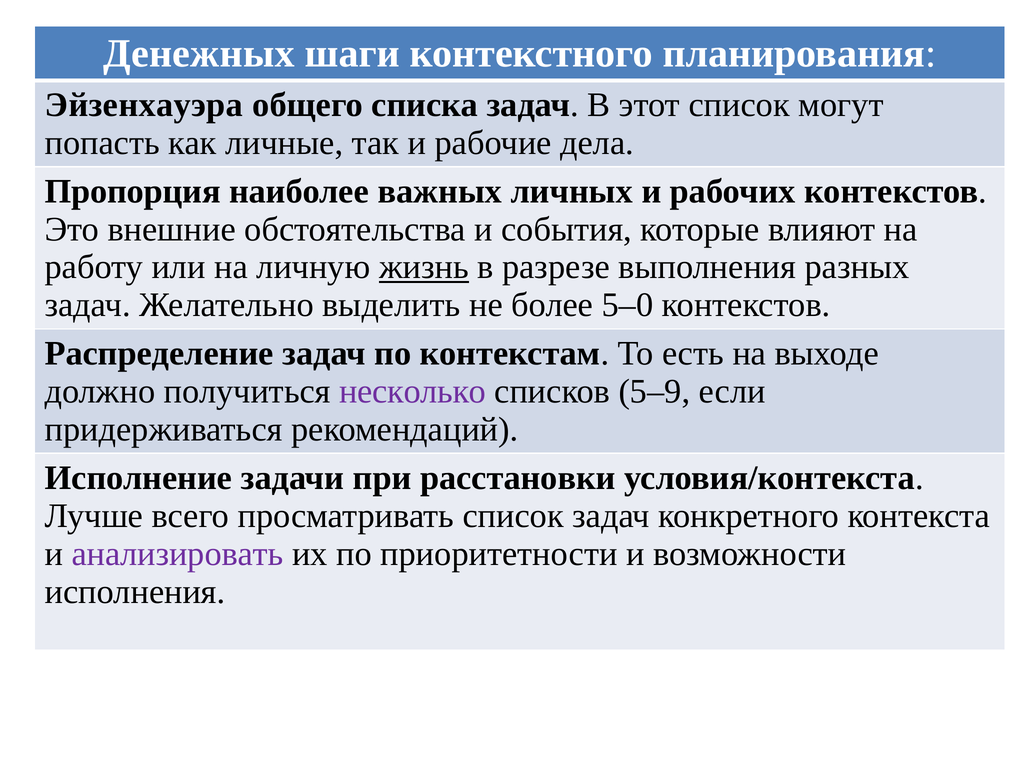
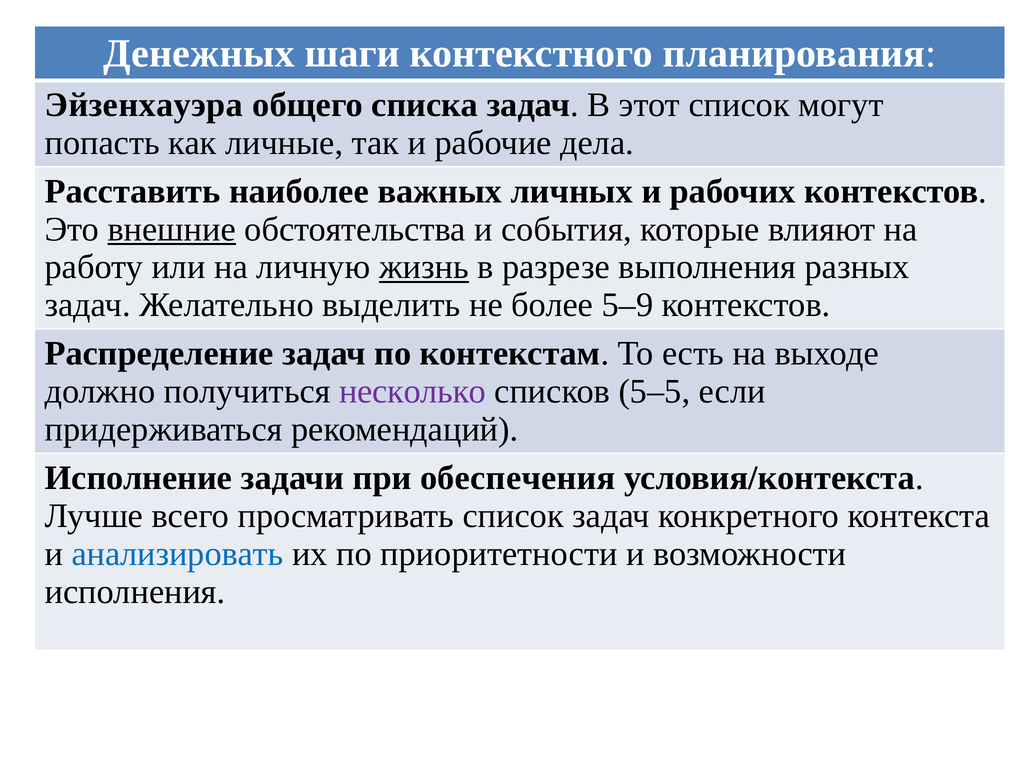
Пропорция: Пропорция -> Расставить (133, 191)
внешние underline: none -> present (172, 229)
5–0: 5–0 -> 5–9 (627, 305)
5–9: 5–9 -> 5–5 (654, 392)
расстановки: расстановки -> обеспечения (518, 478)
анализировать colour: purple -> blue (178, 554)
